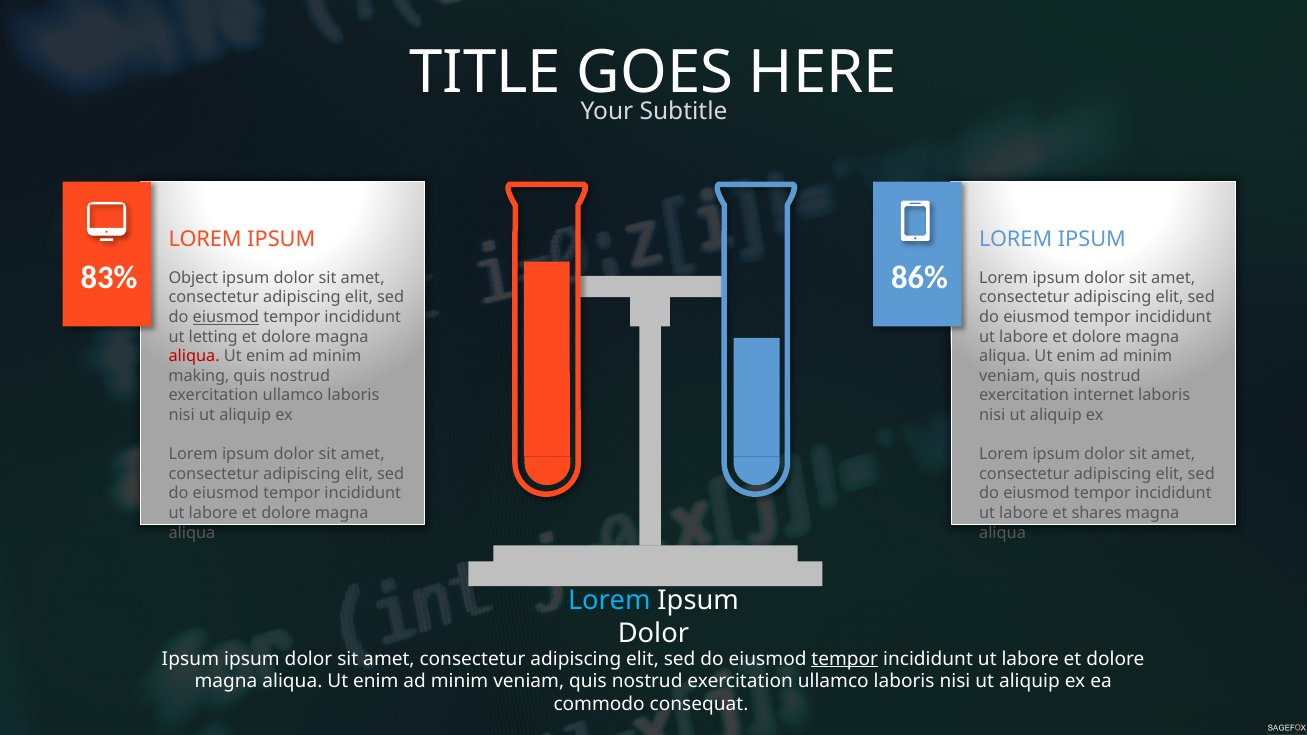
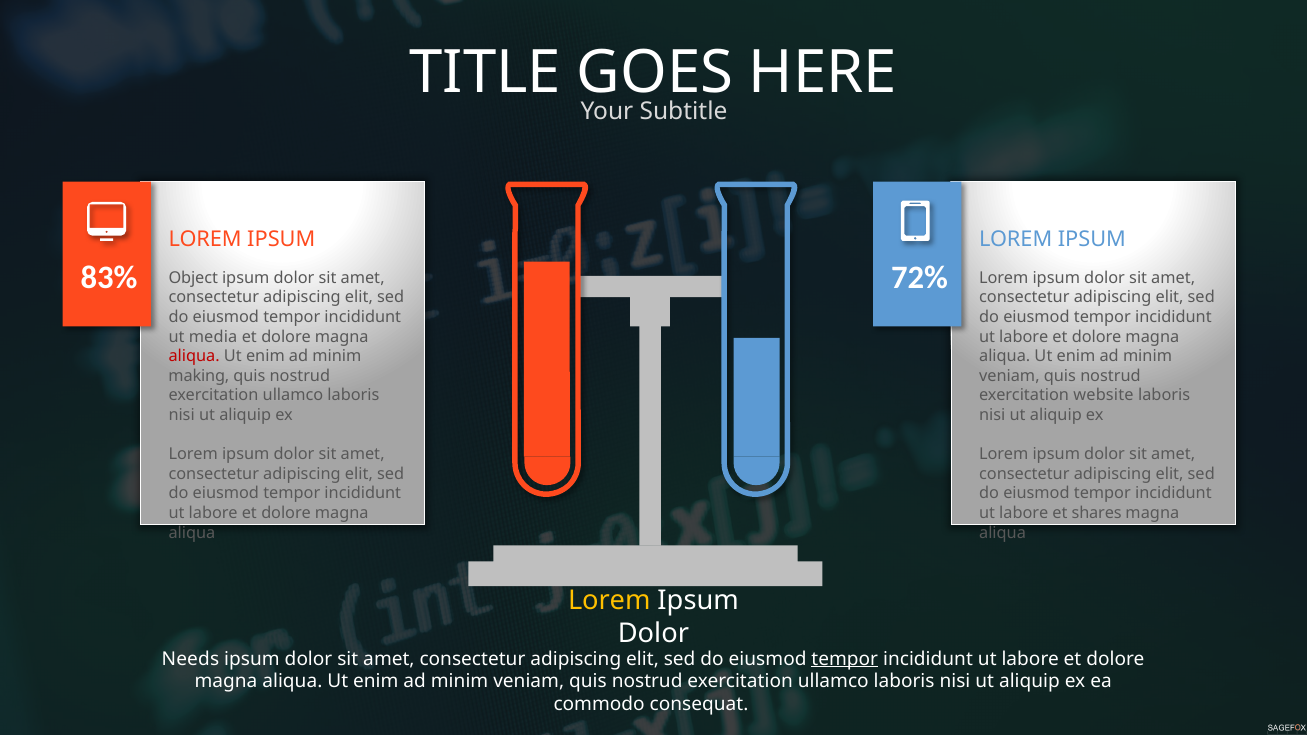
86%: 86% -> 72% (920, 278)
eiusmod underline: present -> none (226, 317)
letting: letting -> media (213, 337)
internet: internet -> website (1104, 396)
Lorem colour: light blue -> yellow (609, 601)
Ipsum: Ipsum -> Needs (190, 659)
